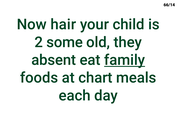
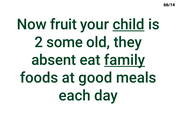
hair: hair -> fruit (63, 24)
child underline: none -> present (129, 24)
chart: chart -> good (95, 78)
